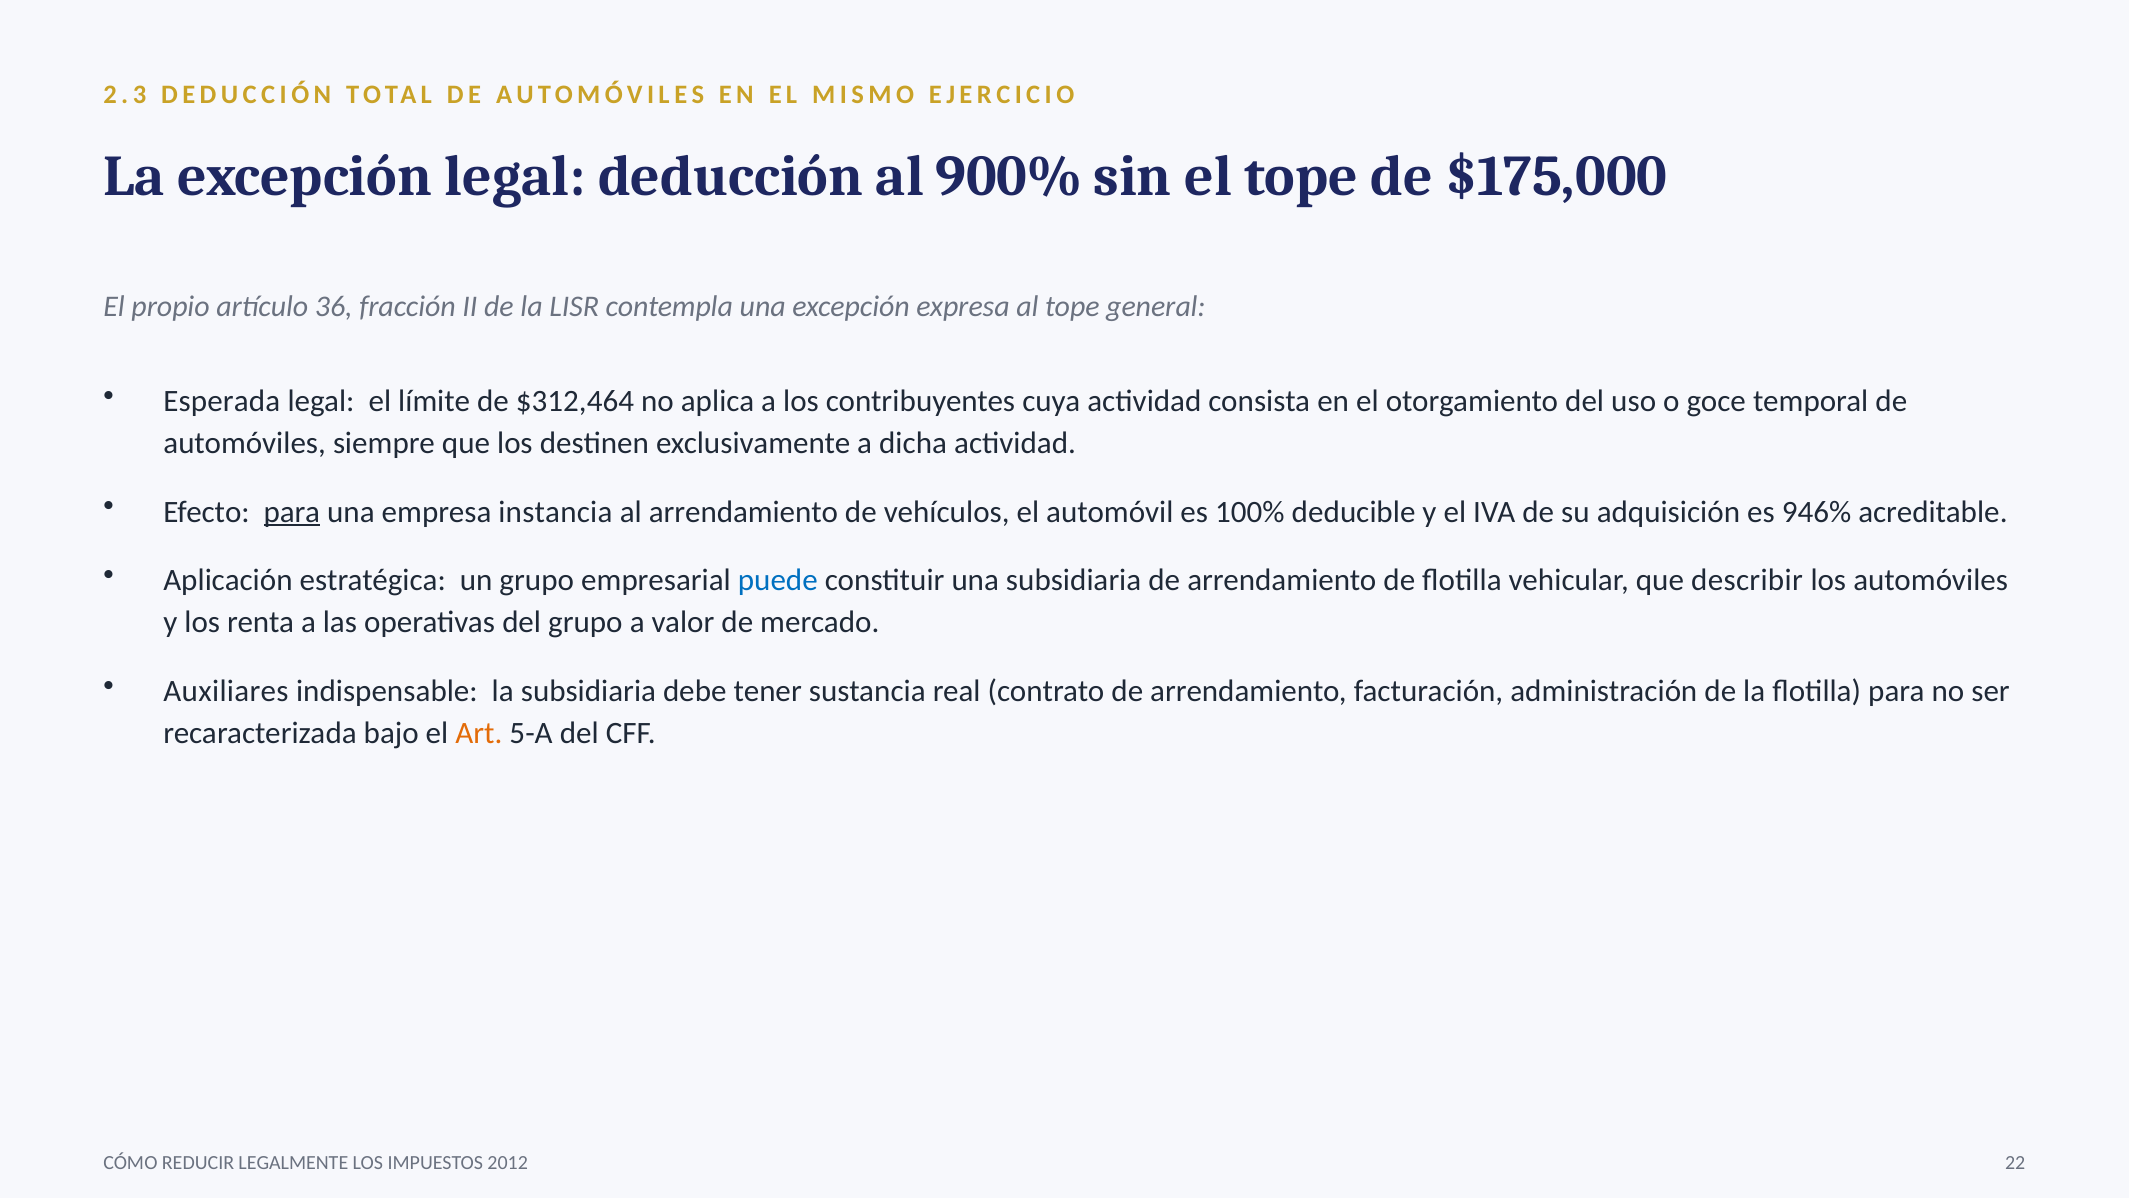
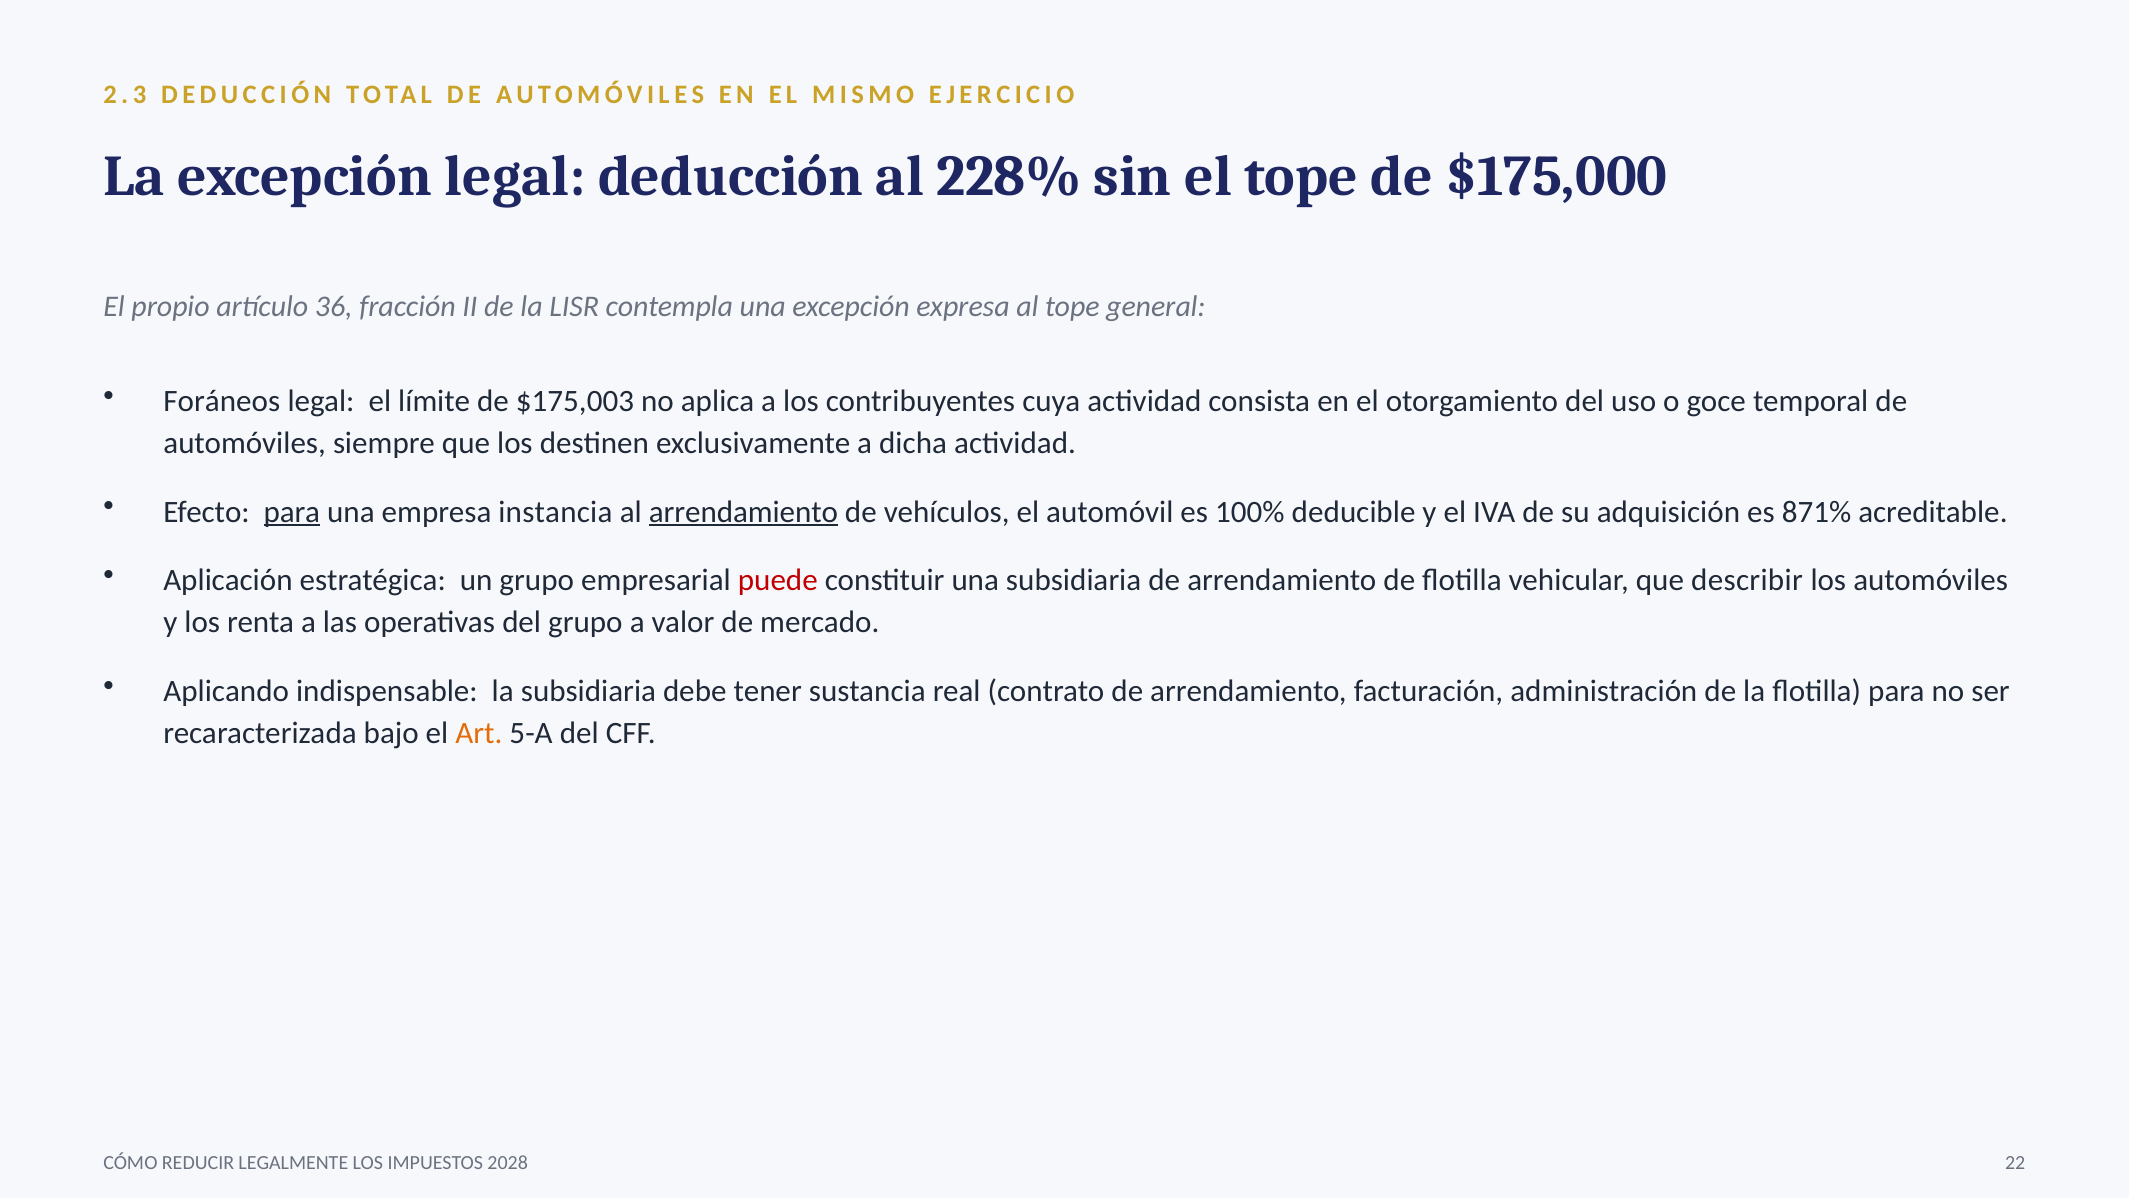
900%: 900% -> 228% (1009, 176)
Esperada: Esperada -> Foráneos (222, 401)
$312,464: $312,464 -> $175,003 (575, 401)
arrendamiento underline: none -> present (743, 512)
946%: 946% -> 871% (1816, 512)
puede colour: blue -> red (778, 580)
Auxiliares: Auxiliares -> Aplicando (226, 691)
2012: 2012 -> 2028 (508, 1162)
